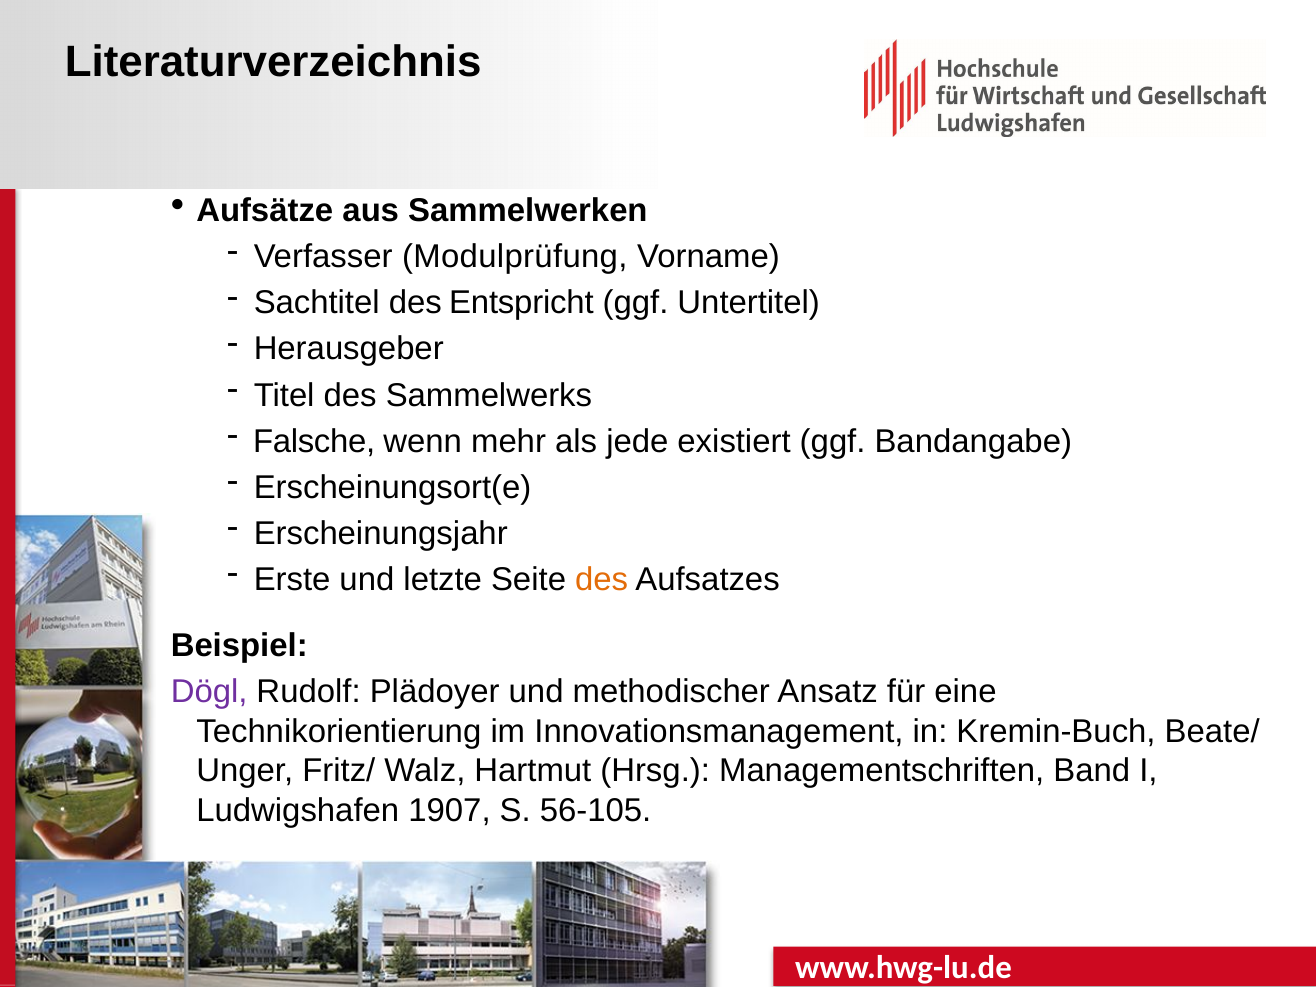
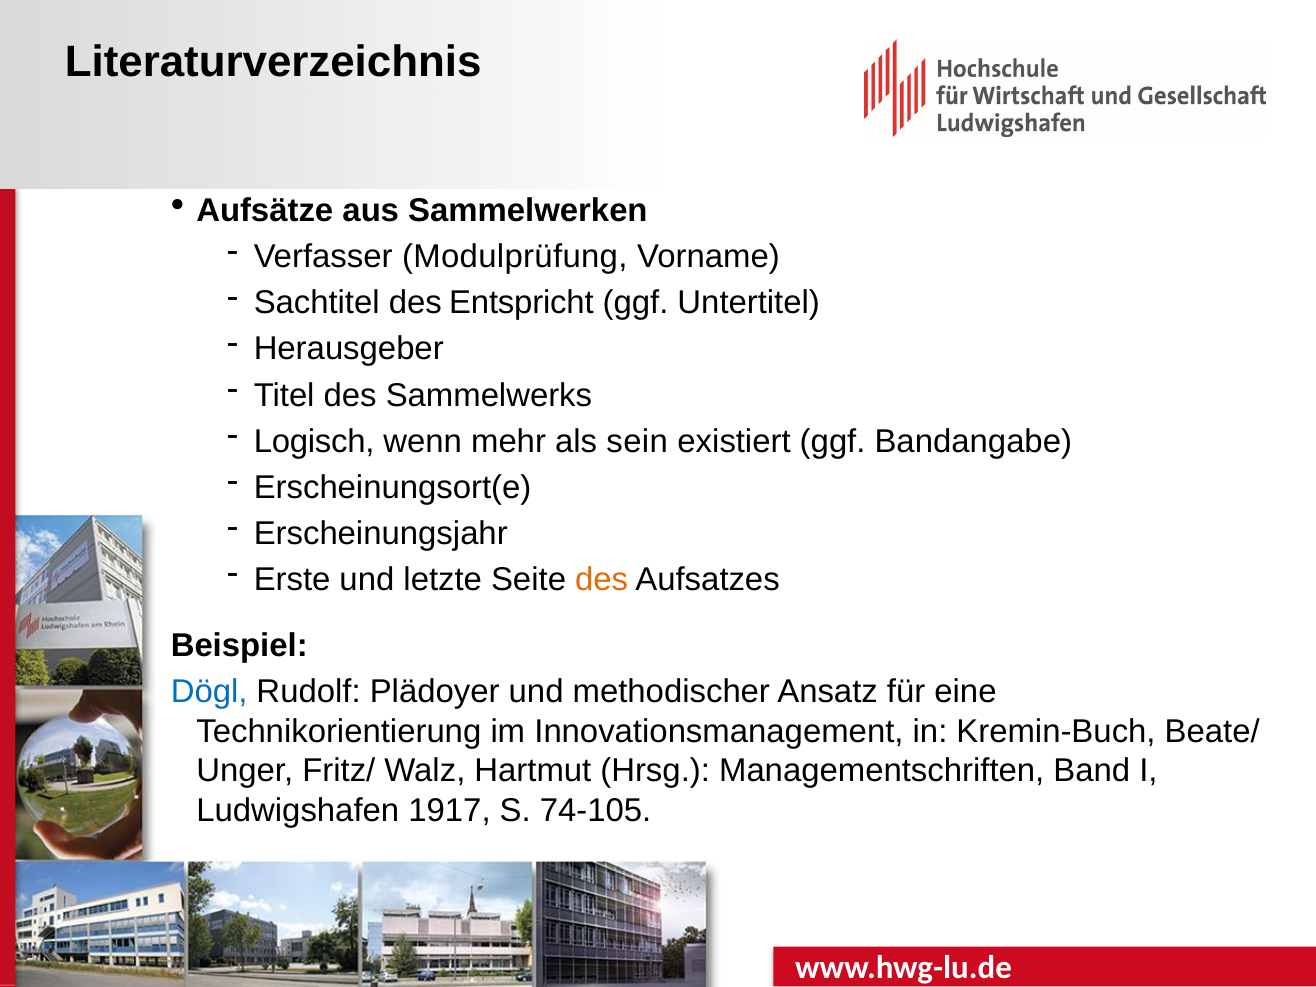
Falsche: Falsche -> Logisch (314, 441)
jede: jede -> sein (637, 441)
Dögl colour: purple -> blue (209, 692)
1907: 1907 -> 1917 (449, 810)
56-105: 56-105 -> 74-105 (596, 810)
